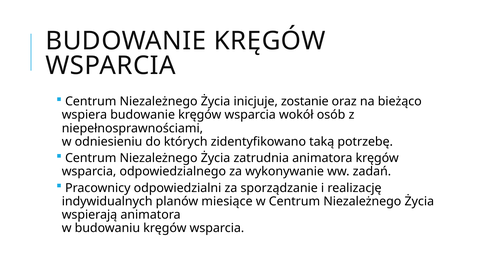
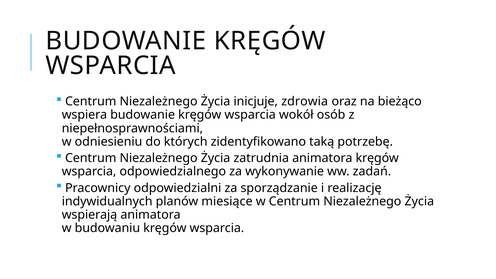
zostanie: zostanie -> zdrowia (305, 101)
